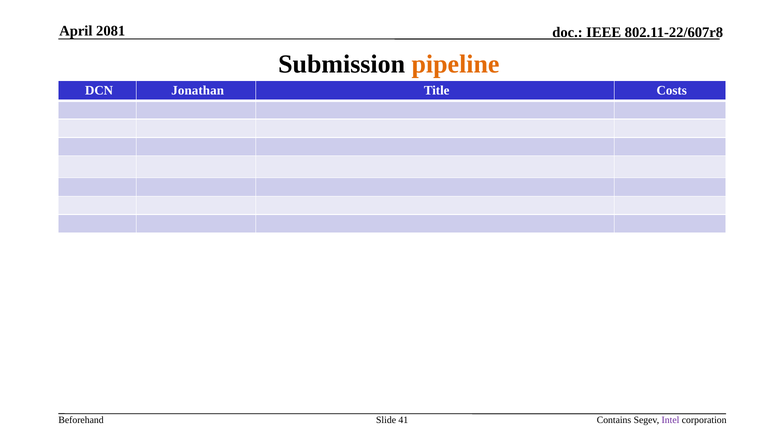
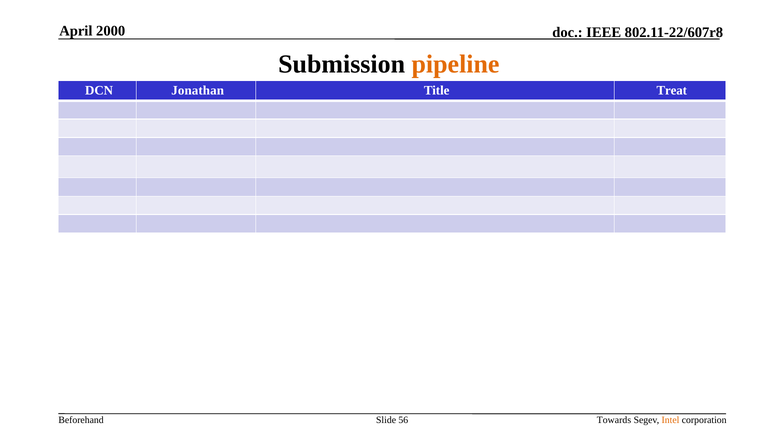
2081: 2081 -> 2000 (111, 31)
Costs: Costs -> Treat (672, 91)
41: 41 -> 56 (403, 420)
Contains: Contains -> Towards (614, 420)
Intel colour: purple -> orange (670, 420)
